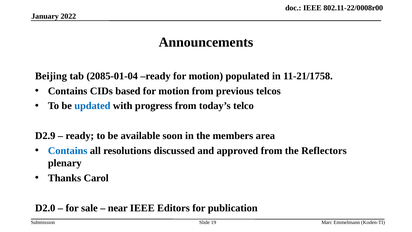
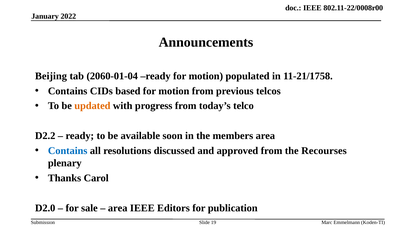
2085-01-04: 2085-01-04 -> 2060-01-04 (112, 76)
updated colour: blue -> orange (92, 106)
D2.9: D2.9 -> D2.2 (45, 136)
Reflectors: Reflectors -> Recourses (324, 151)
near: near -> area (118, 208)
